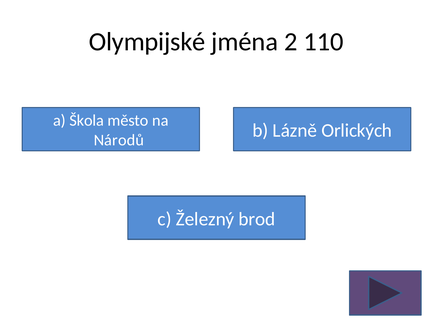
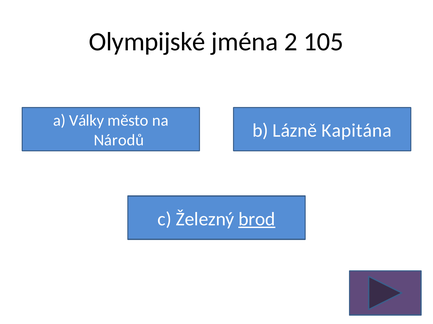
110: 110 -> 105 (324, 42)
Škola: Škola -> Války (87, 121)
Orlických: Orlických -> Kapitána (357, 131)
brod underline: none -> present (257, 220)
